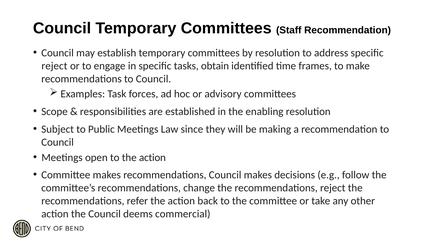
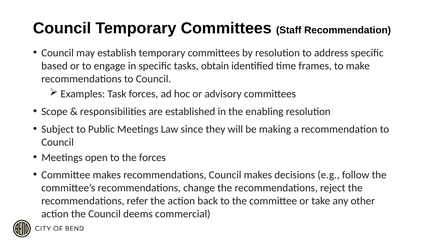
reject: reject -> based (54, 66)
to the action: action -> forces (152, 158)
